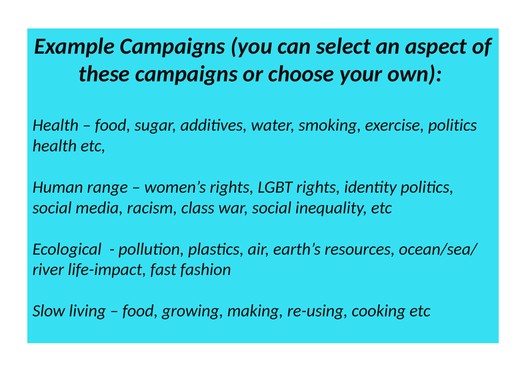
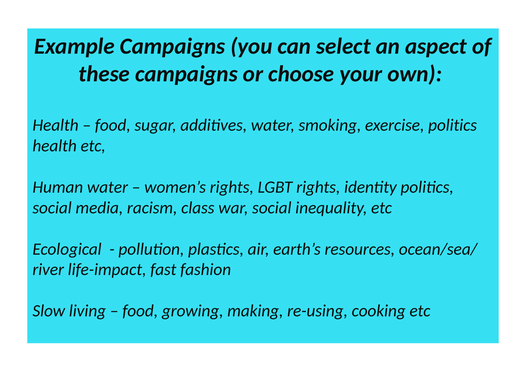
Human range: range -> water (107, 187)
